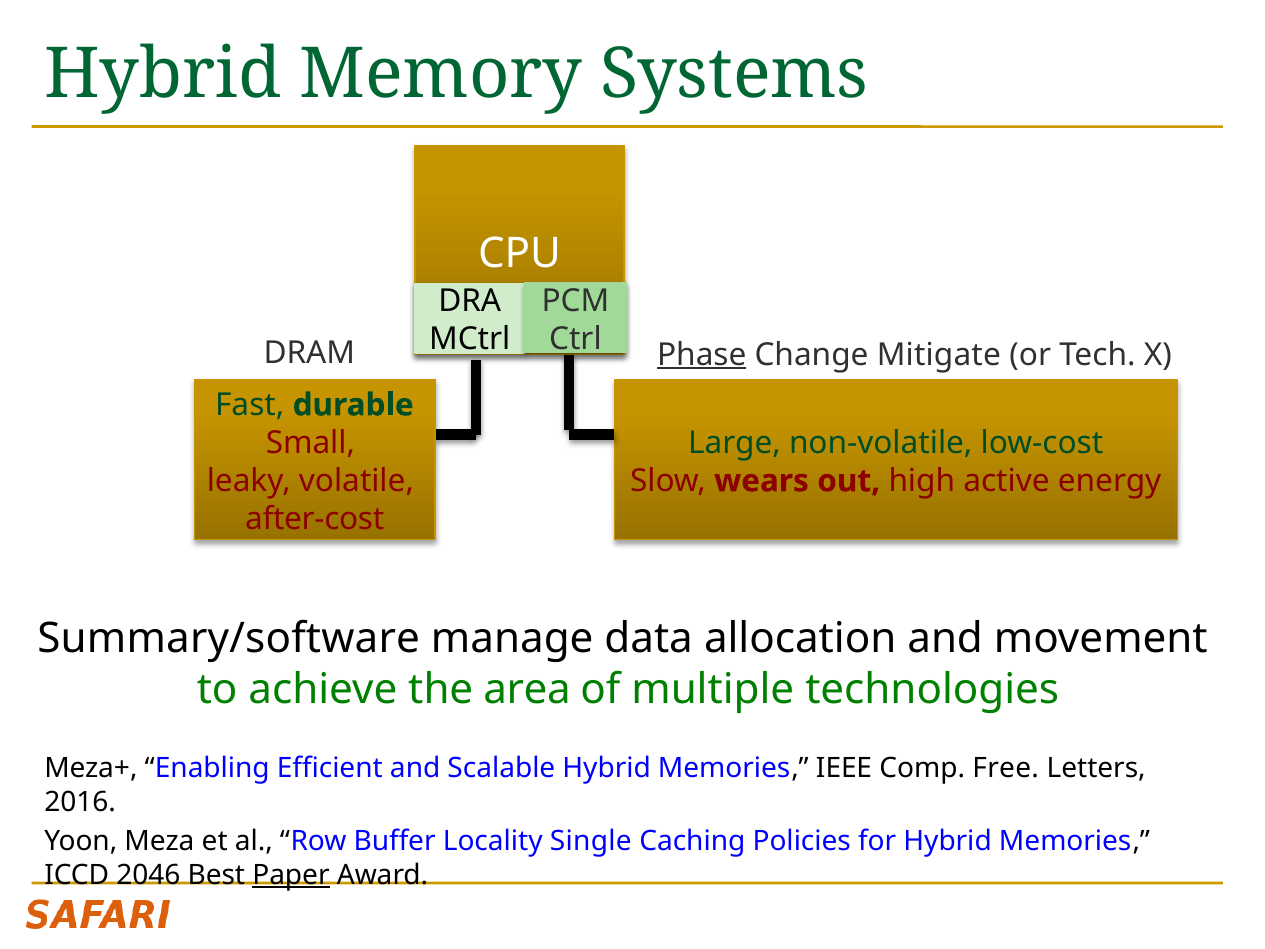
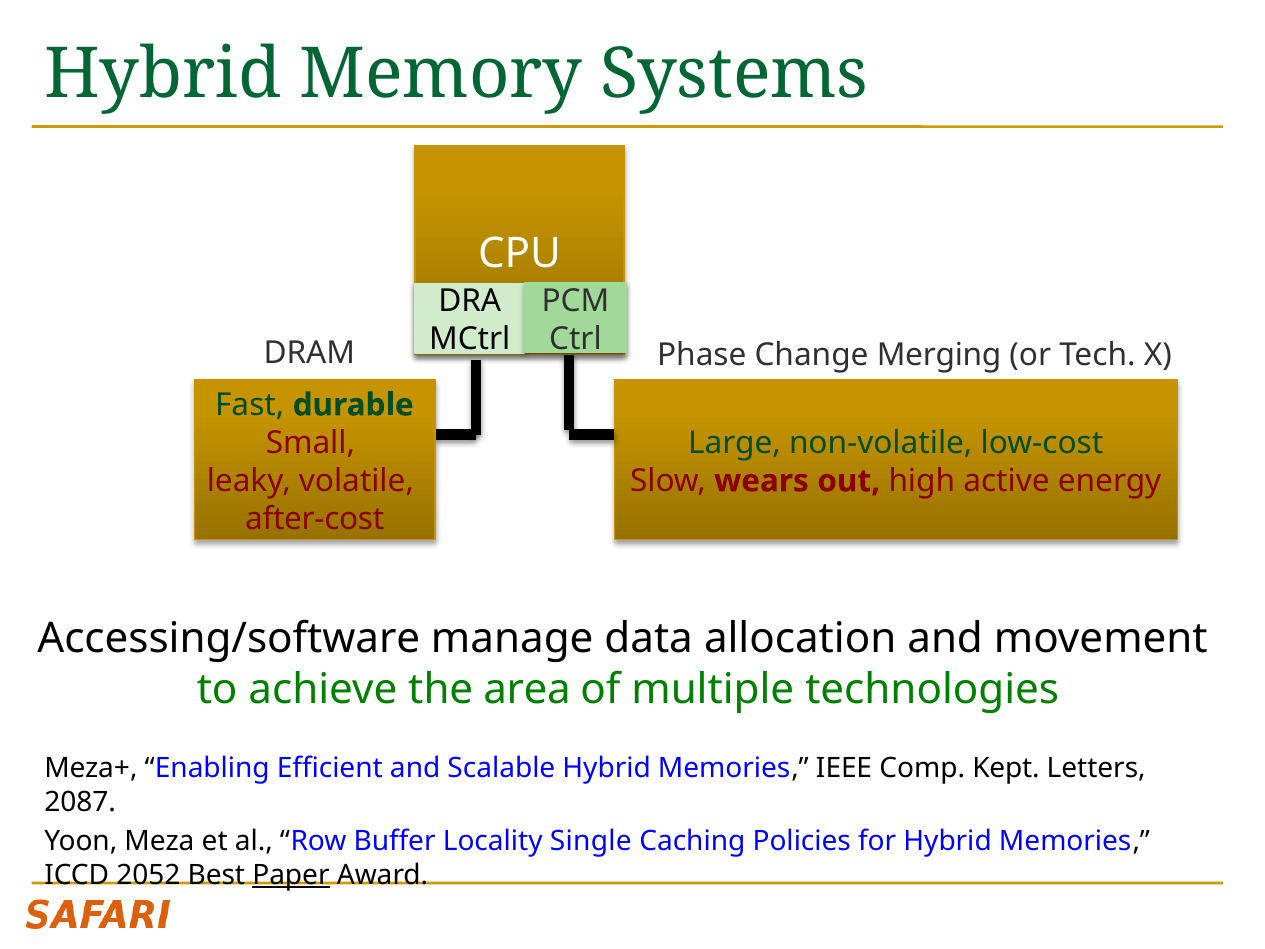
Phase underline: present -> none (702, 355)
Mitigate: Mitigate -> Merging (939, 355)
Summary/software: Summary/software -> Accessing/software (229, 638)
Free: Free -> Kept (1006, 768)
2016: 2016 -> 2087 (80, 802)
2046: 2046 -> 2052 (148, 875)
